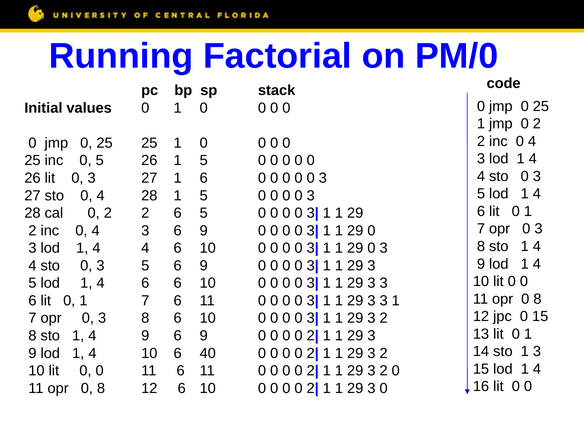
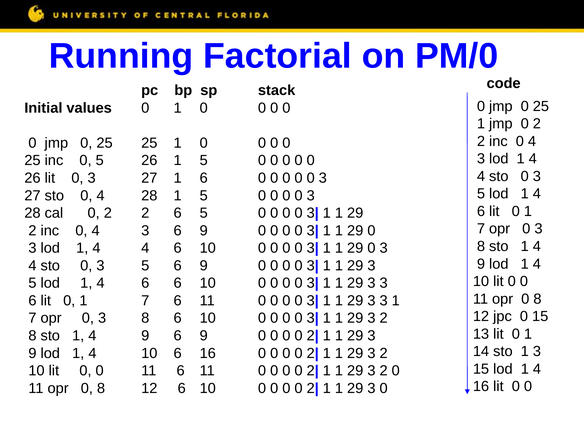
6 40: 40 -> 16 (208, 353)
